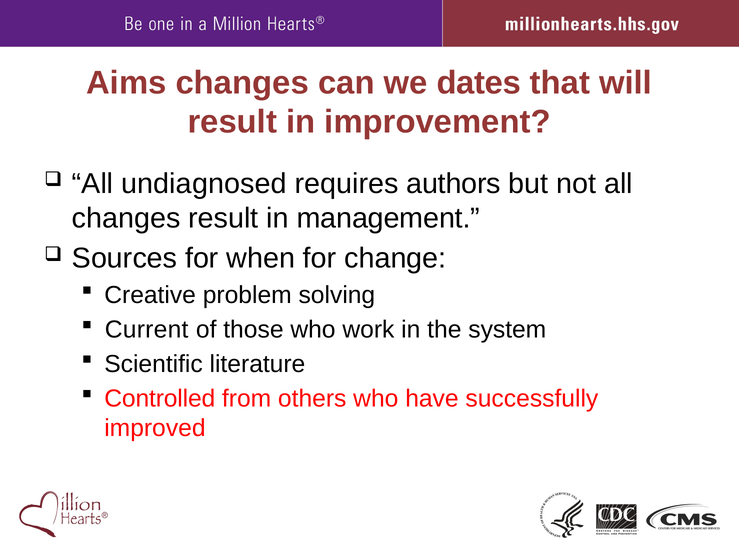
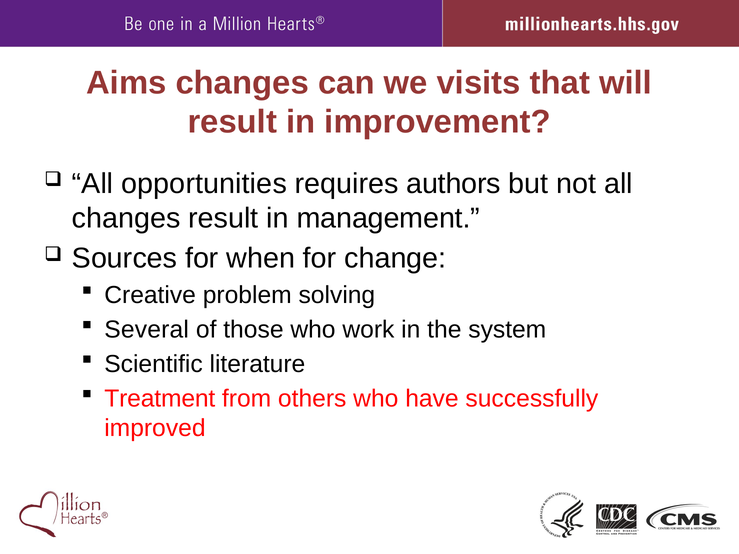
dates: dates -> visits (479, 83)
undiagnosed: undiagnosed -> opportunities (204, 184)
Current: Current -> Several (147, 330)
Controlled: Controlled -> Treatment (160, 399)
